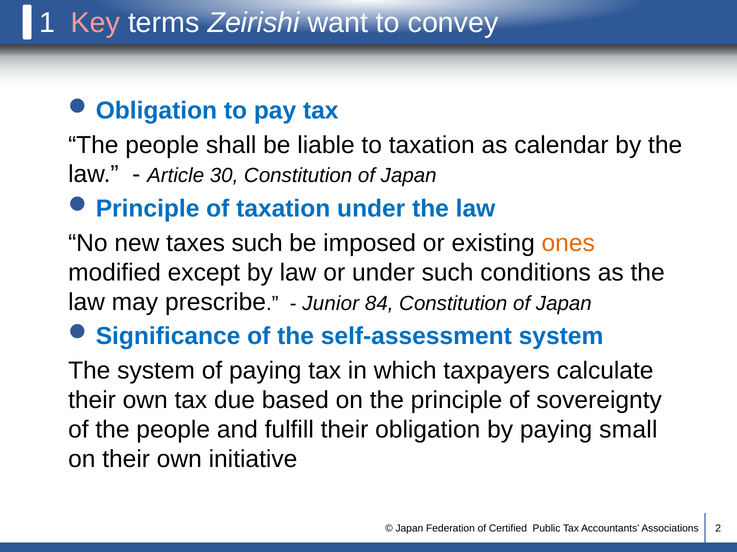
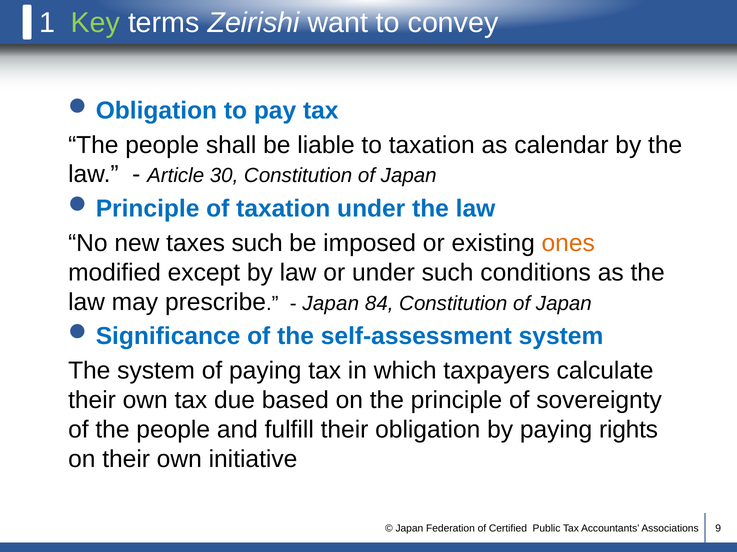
Key colour: pink -> light green (96, 23)
Junior: Junior -> Japan (331, 304)
small: small -> rights (629, 430)
2: 2 -> 9 (718, 529)
